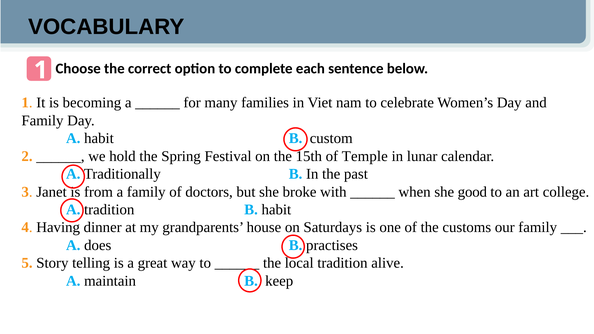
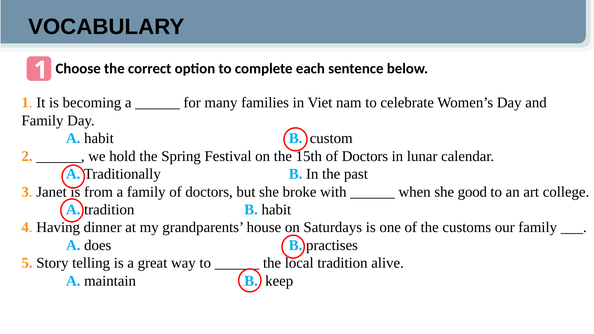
15th of Temple: Temple -> Doctors (365, 156)
